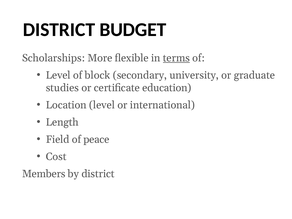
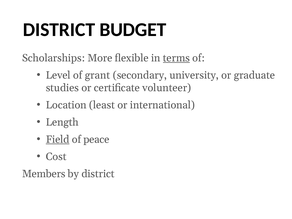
of block: block -> grant (97, 75)
education: education -> volunteer (167, 88)
Location level: level -> least (102, 105)
Field underline: none -> present (58, 139)
